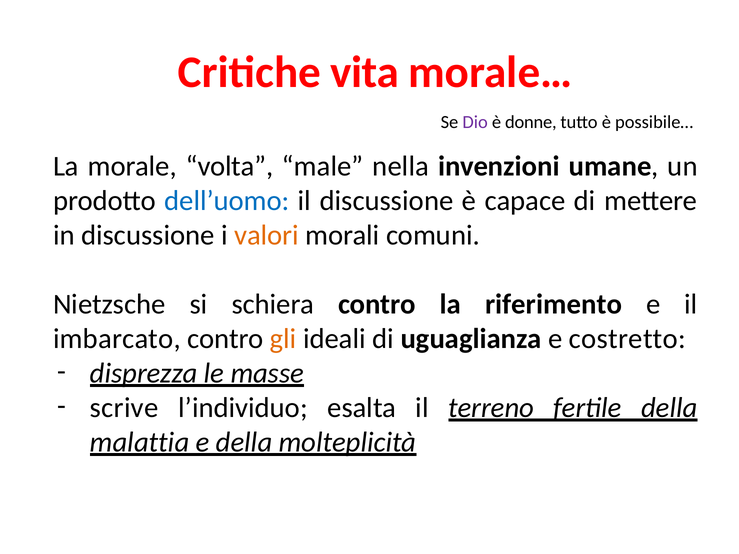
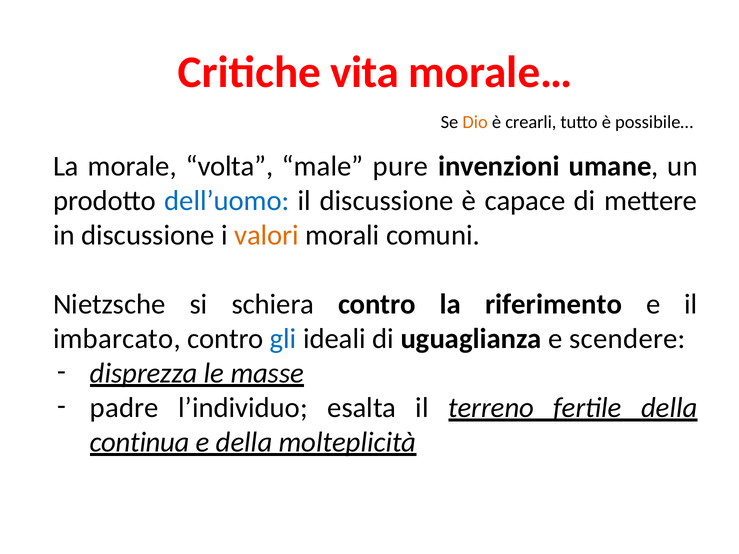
Dio colour: purple -> orange (475, 122)
donne: donne -> crearli (531, 122)
nella: nella -> pure (401, 166)
gli colour: orange -> blue (283, 339)
costretto: costretto -> scendere (627, 339)
scrive: scrive -> padre (124, 408)
malattia: malattia -> continua (140, 442)
